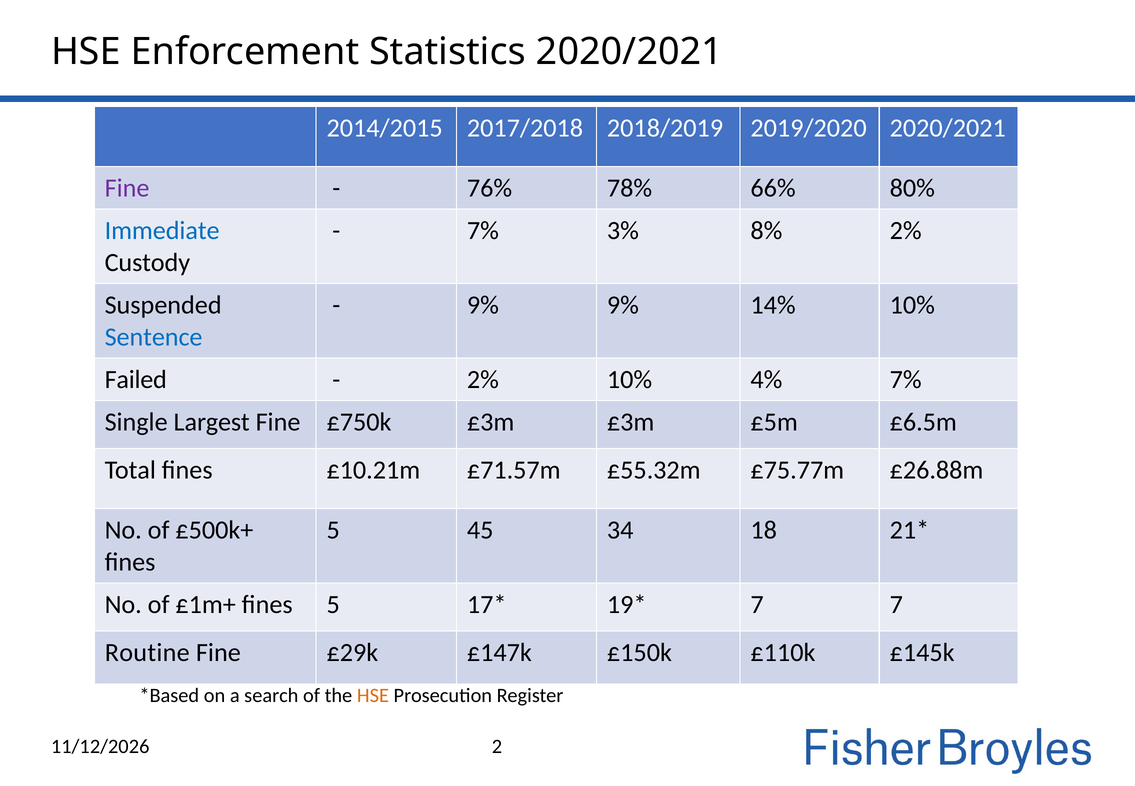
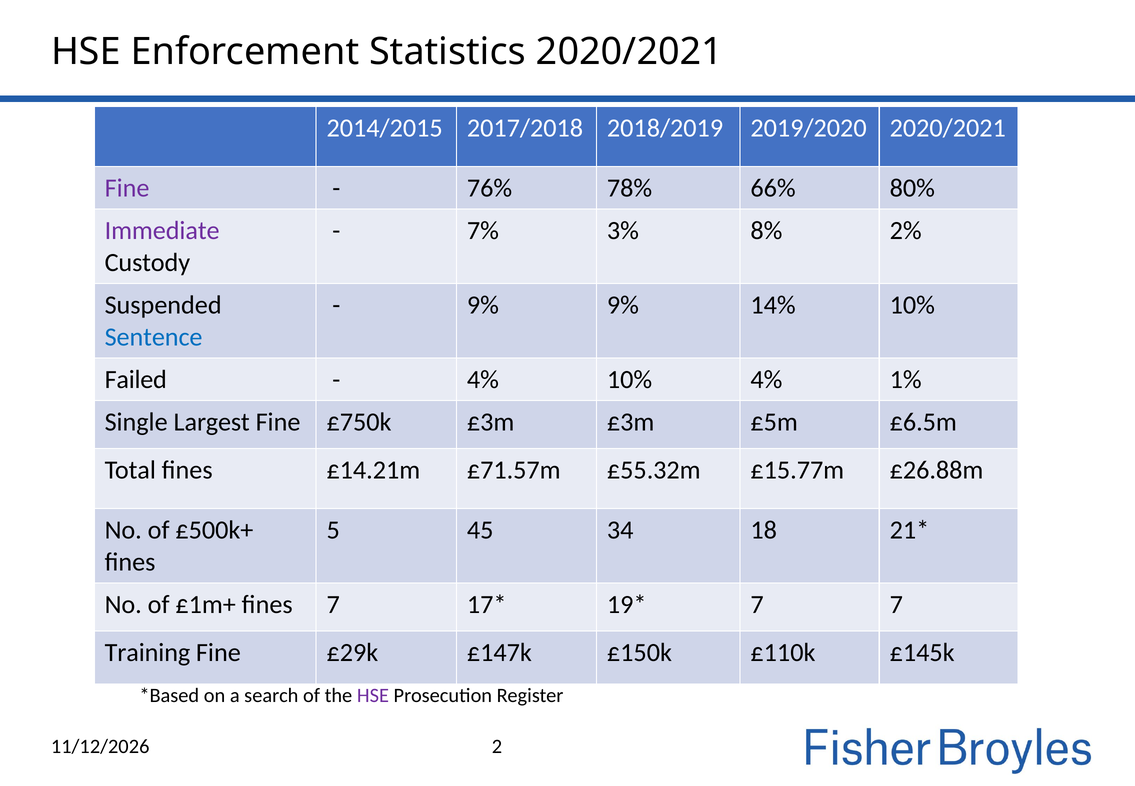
Immediate colour: blue -> purple (162, 230)
2%: 2% -> 4% (483, 379)
4% 7%: 7% -> 1% (906, 379)
£10.21m: £10.21m -> £14.21m (373, 470)
£75.77m: £75.77m -> £15.77m (797, 470)
£1m+ fines 5: 5 -> 7 (333, 604)
Routine: Routine -> Training (147, 652)
HSE colour: orange -> purple (373, 696)
